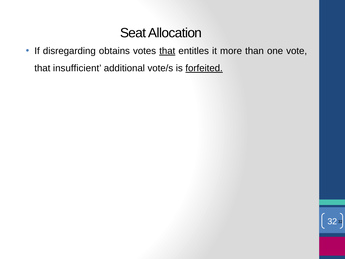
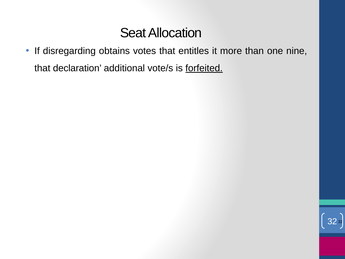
that underline: present -> none (167, 51)
vote: vote -> nine (297, 51)
insufficient: insufficient -> declaration (77, 68)
